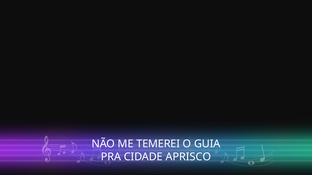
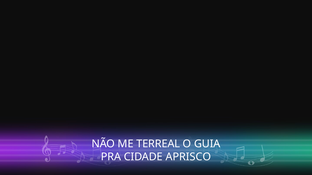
TEMEREI: TEMEREI -> TERREAL (158, 144)
